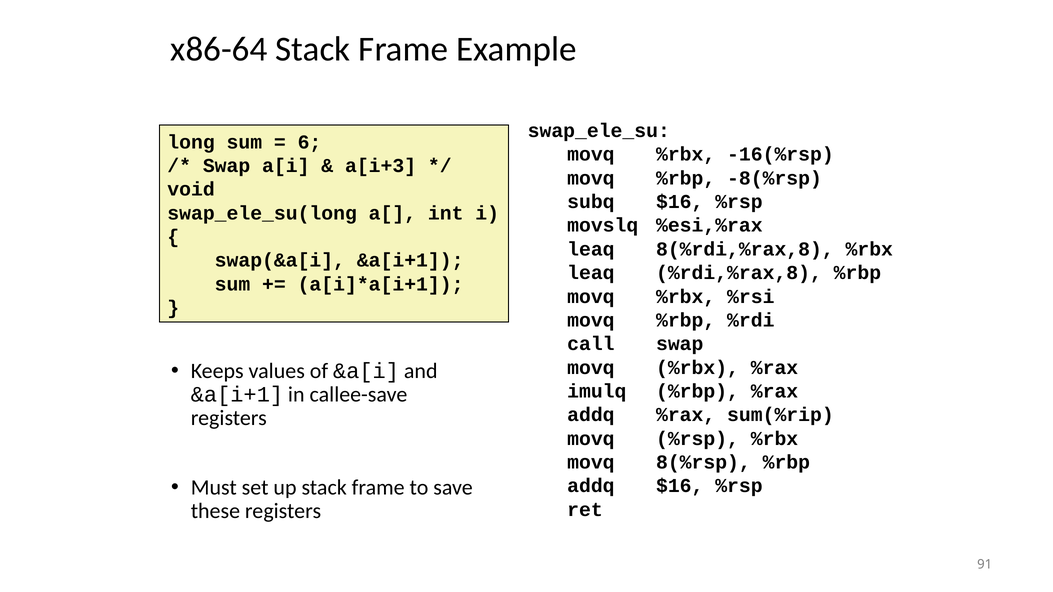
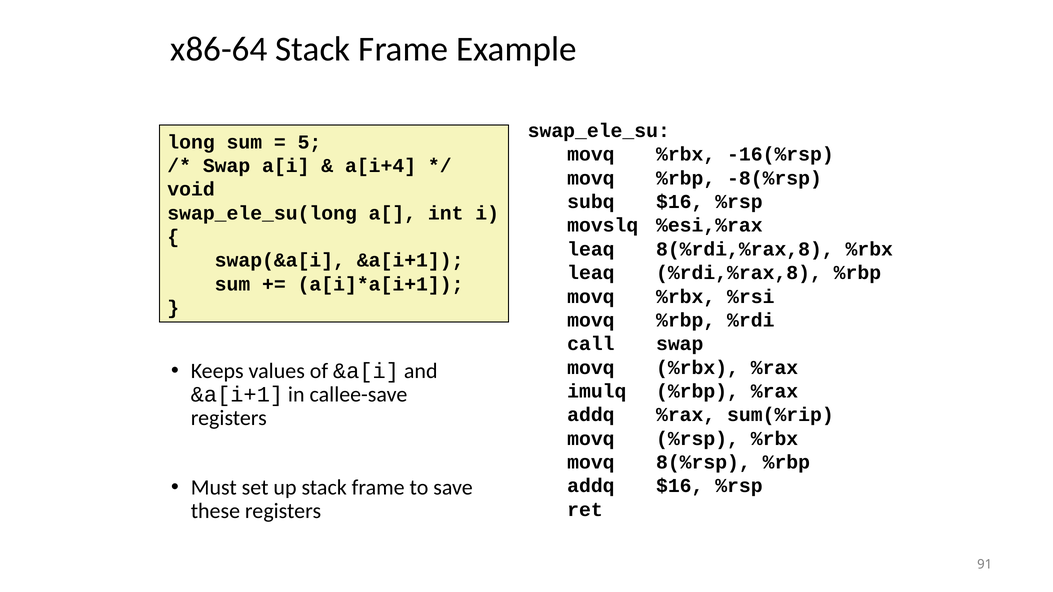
6: 6 -> 5 (309, 142)
a[i+3: a[i+3 -> a[i+4 (381, 166)
